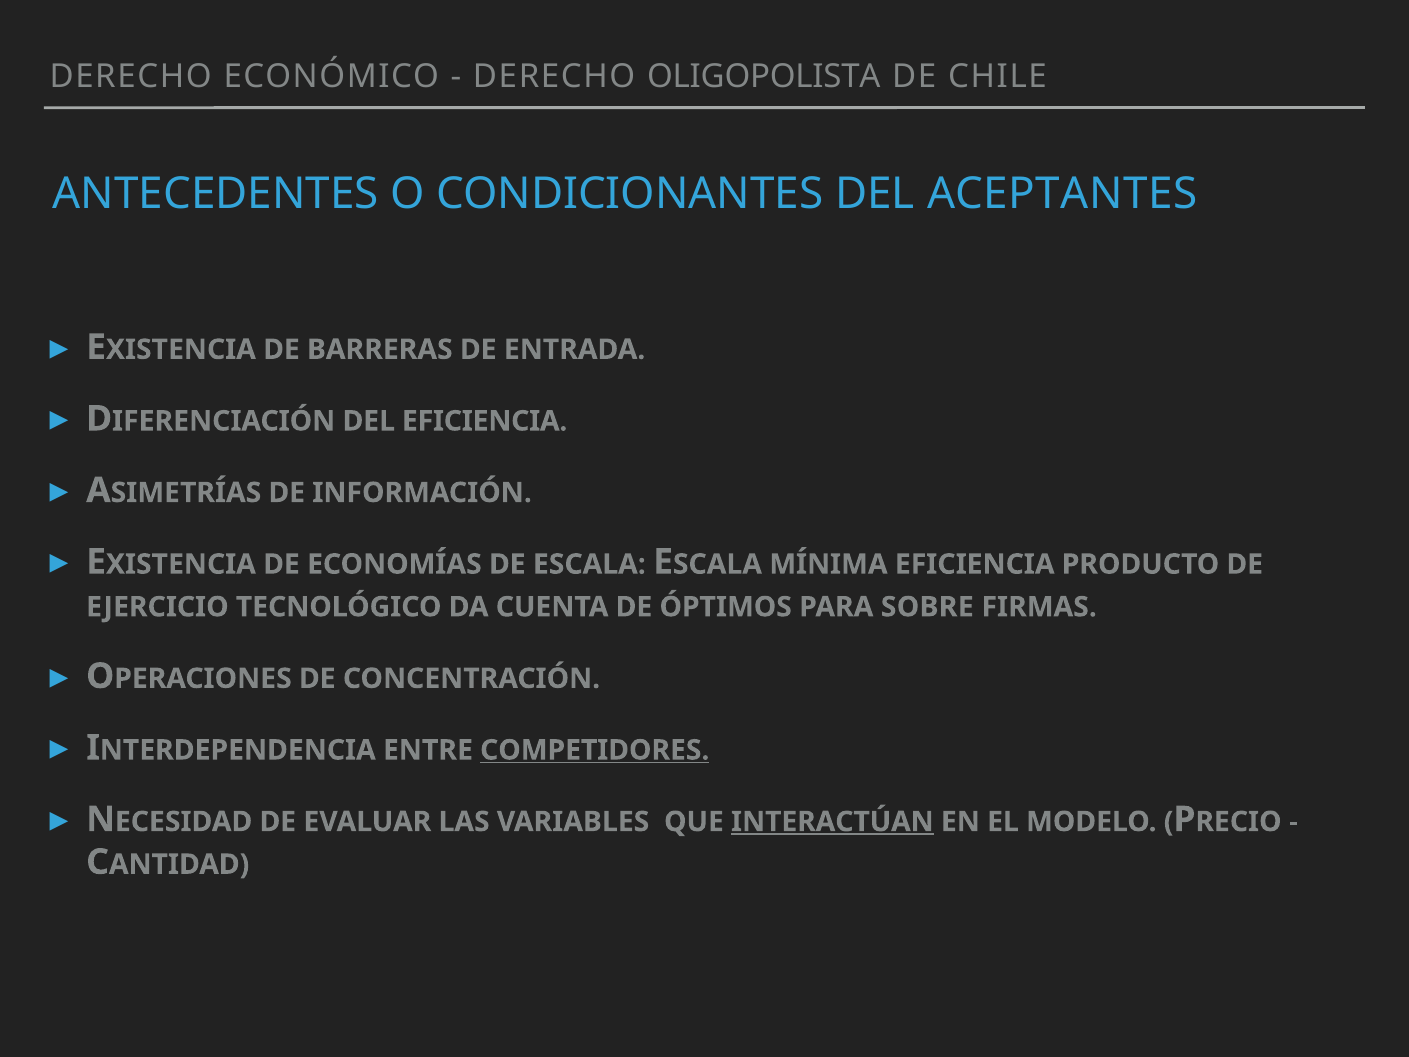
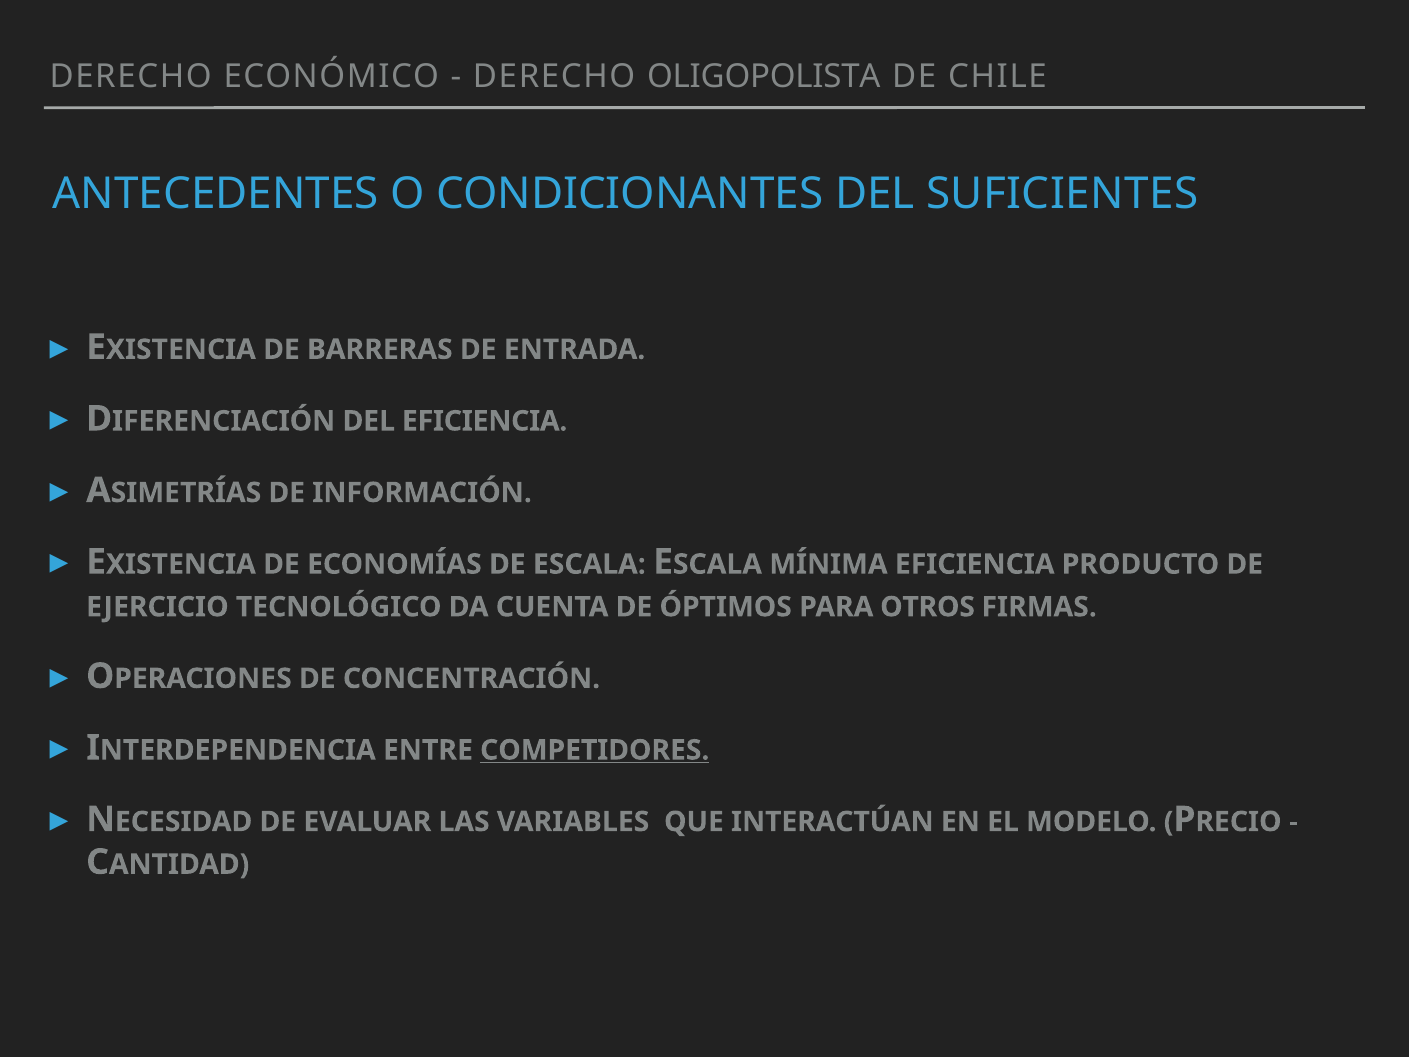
ACEPTANTES: ACEPTANTES -> SUFICIENTES (1062, 194)
SOBRE: SOBRE -> OTROS (928, 607)
INTERACTÚAN underline: present -> none (832, 822)
